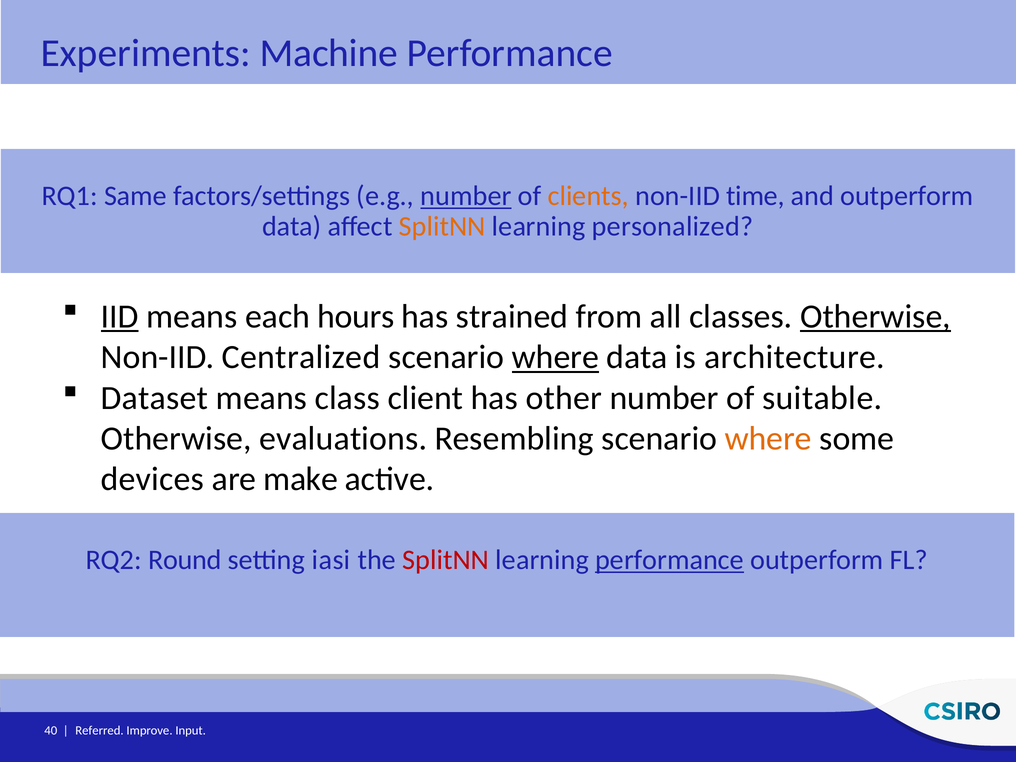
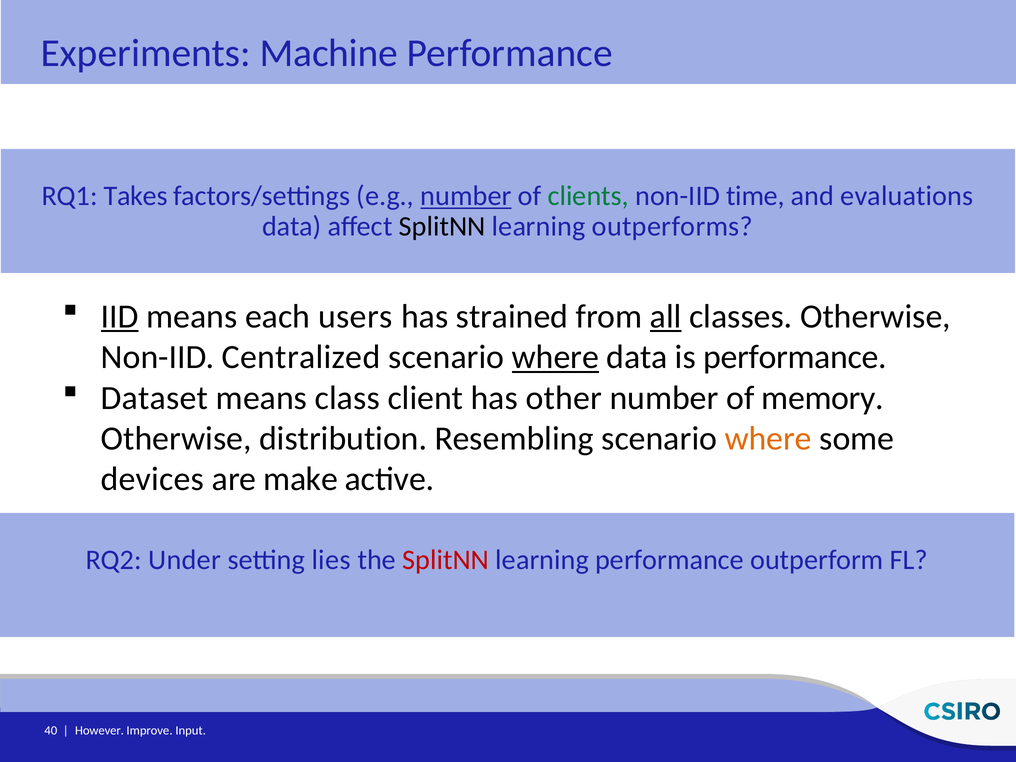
Same: Same -> Takes (136, 196)
clients colour: orange -> green (588, 196)
and outperform: outperform -> evaluations (907, 196)
SplitNN colour: orange -> black (442, 226)
personalized: personalized -> outperforms (672, 226)
hours: hours -> users (355, 317)
all underline: none -> present (666, 317)
Otherwise underline: present -> none (876, 317)
is architecture: architecture -> performance (795, 357)
suitable: suitable -> memory (823, 398)
evaluations: evaluations -> distribution (343, 439)
Round: Round -> Under (185, 560)
iasi: iasi -> lies (331, 560)
performance underline: present -> none (669, 560)
Referred: Referred -> However (100, 730)
